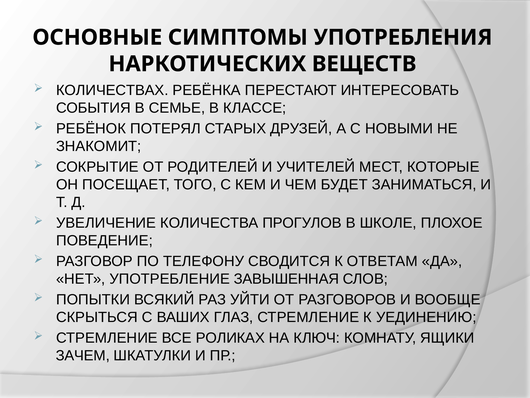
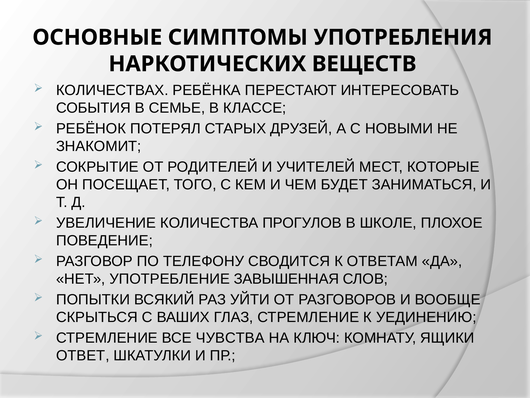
РОЛИКАХ: РОЛИКАХ -> ЧУВСТВА (230, 338)
ЗАЧЕМ: ЗАЧЕМ -> ОТВЕТ (83, 355)
